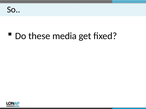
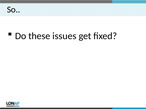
media: media -> issues (64, 36)
